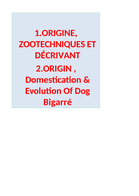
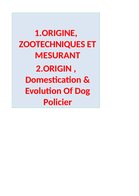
DÉCRIVANT: DÉCRIVANT -> MESURANT (58, 56)
Bigarré: Bigarré -> Policier (58, 102)
